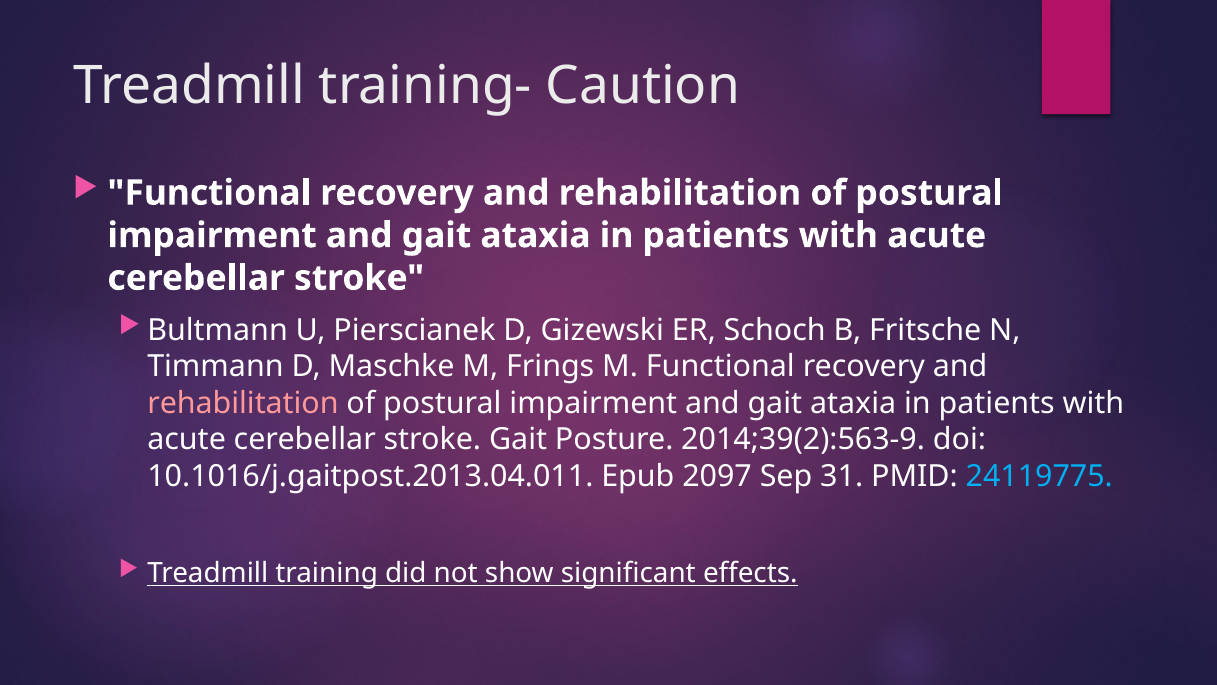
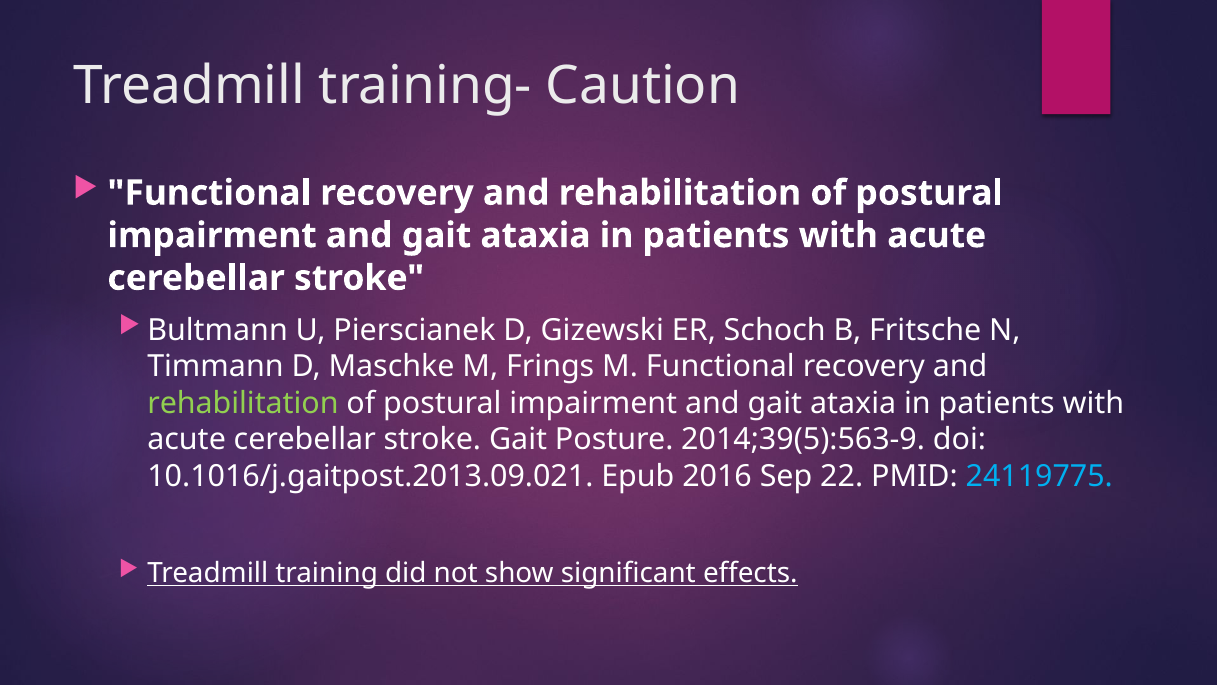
rehabilitation colour: pink -> light green (243, 403)
2014;39(2):563-9: 2014;39(2):563-9 -> 2014;39(5):563-9 (803, 439)
10.1016/j.gaitpost.2013.04.011: 10.1016/j.gaitpost.2013.04.011 -> 10.1016/j.gaitpost.2013.09.021 (370, 476)
2097: 2097 -> 2016 (717, 476)
31: 31 -> 22 (842, 476)
